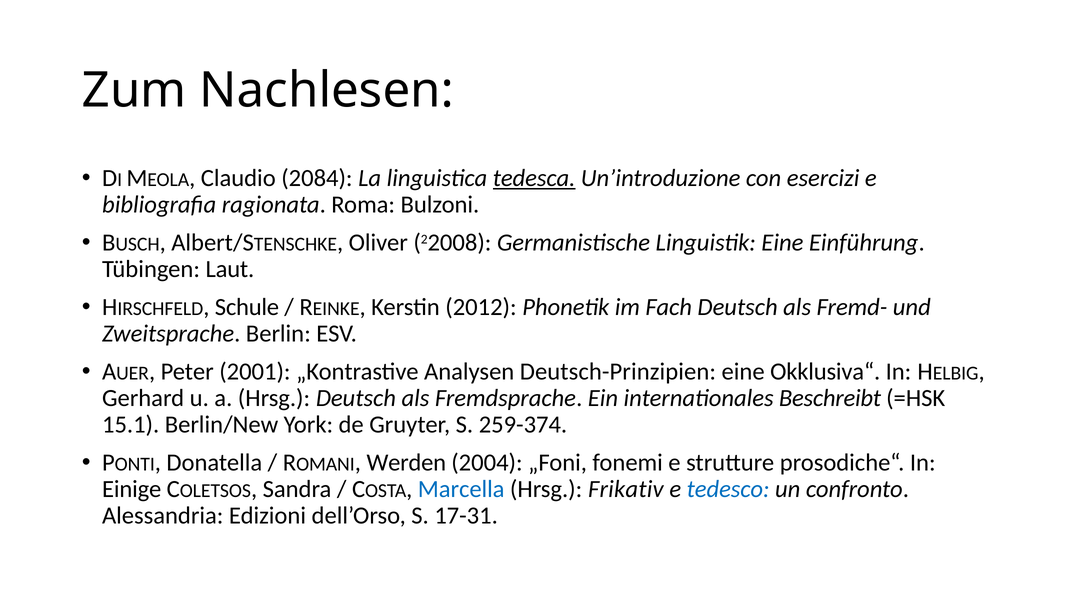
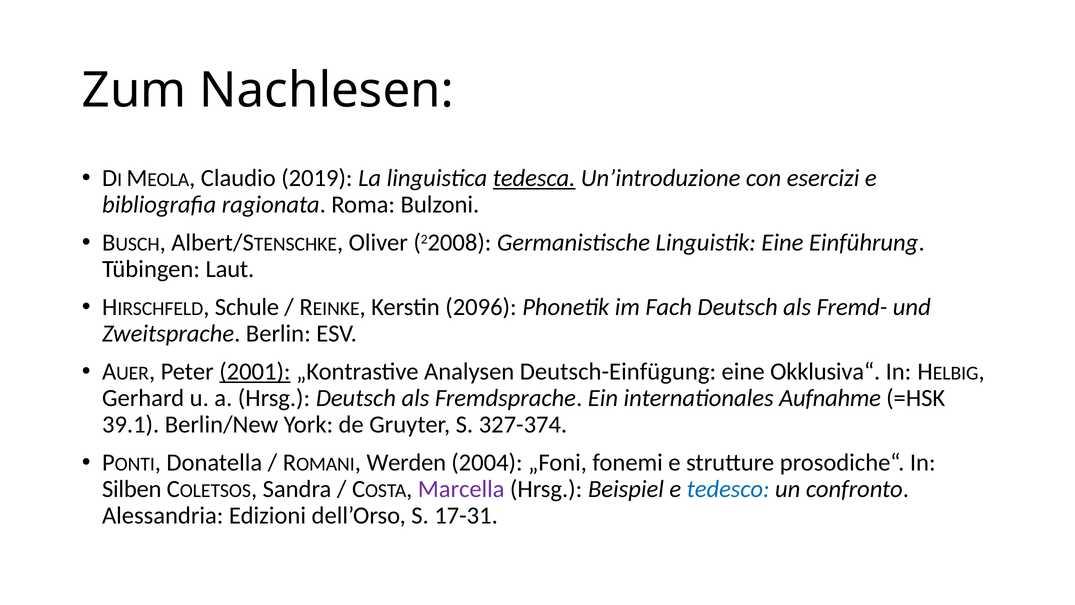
2084: 2084 -> 2019 (317, 178)
2012: 2012 -> 2096 (481, 307)
2001 underline: none -> present (255, 371)
Deutsch-Prinzipien: Deutsch-Prinzipien -> Deutsch-Einfügung (618, 371)
Beschreibt: Beschreibt -> Aufnahme (830, 398)
15.1: 15.1 -> 39.1 (131, 425)
259-374: 259-374 -> 327-374 (523, 425)
Einige: Einige -> Silben (132, 489)
Marcella colour: blue -> purple (461, 489)
Frikativ: Frikativ -> Beispiel (626, 489)
